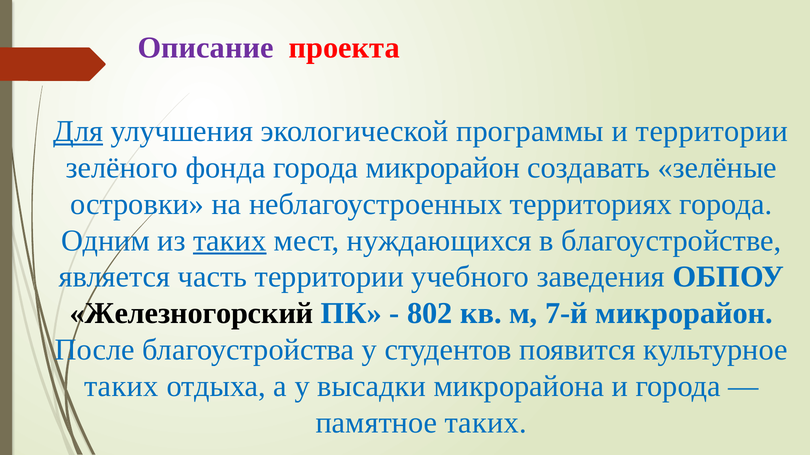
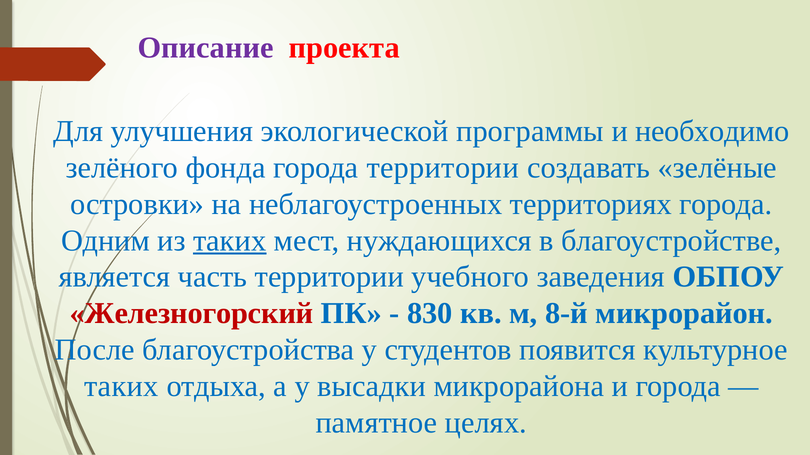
Для underline: present -> none (78, 132)
и территории: территории -> необходимо (712, 132)
города микрорайон: микрорайон -> территории (443, 168)
Железногорский colour: black -> red (192, 314)
802: 802 -> 830 (430, 314)
7-й: 7-й -> 8-й (566, 314)
памятное таких: таких -> целях (486, 423)
